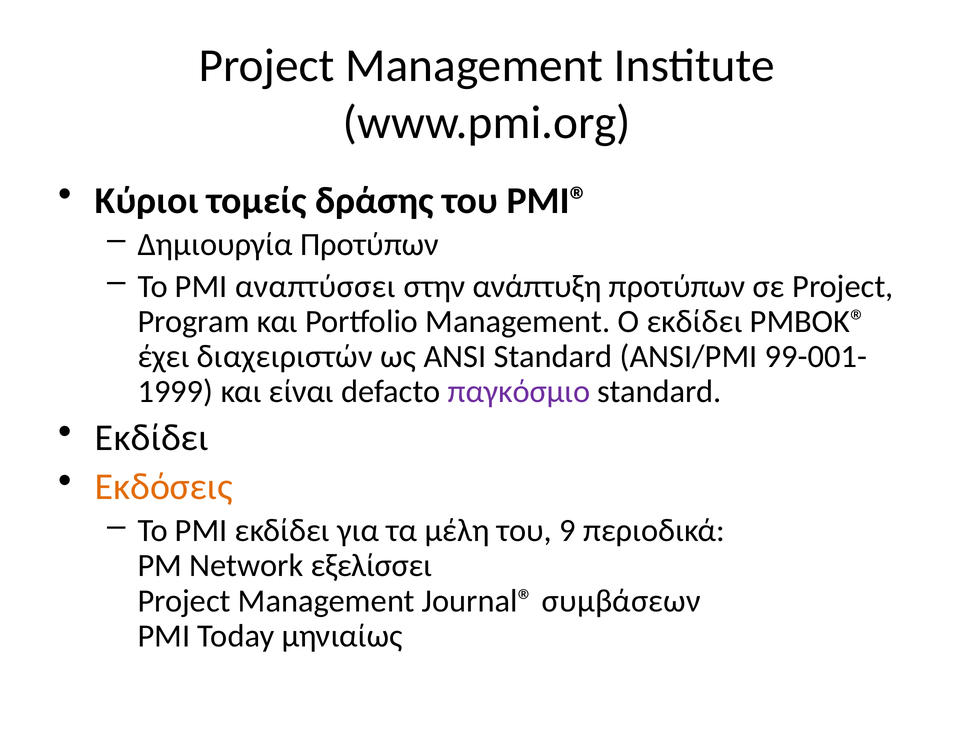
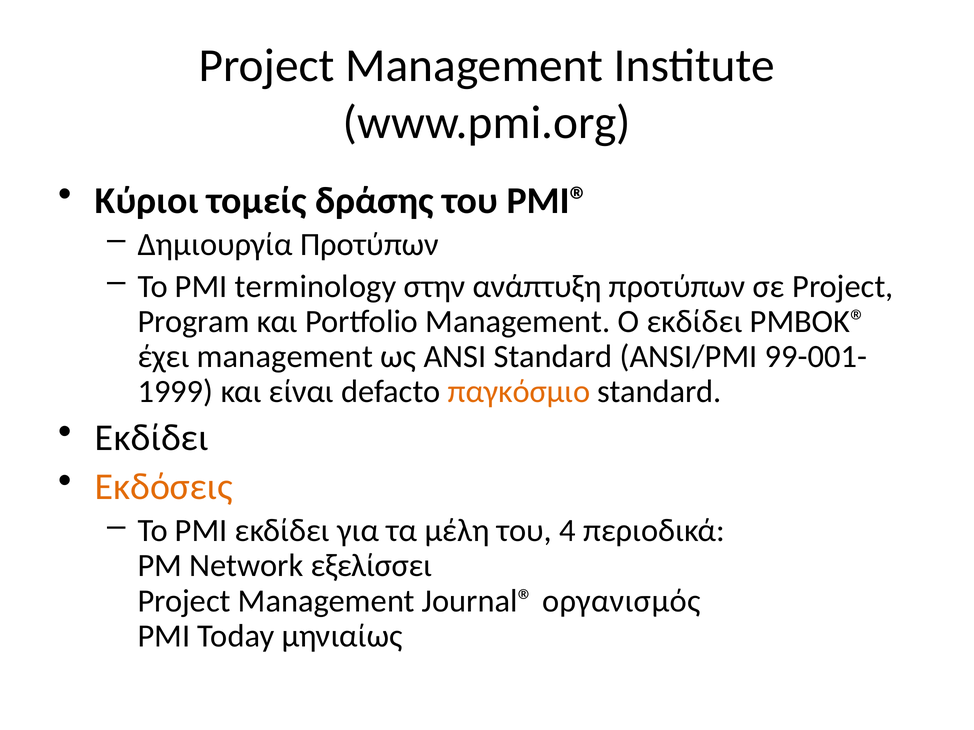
αναπτύσσει: αναπτύσσει -> terminology (316, 287)
έχει διαχειριστών: διαχειριστών -> management (285, 357)
παγκόσμιο colour: purple -> orange (519, 392)
9: 9 -> 4 (568, 531)
συμβάσεων: συμβάσεων -> οργανισμός (621, 601)
